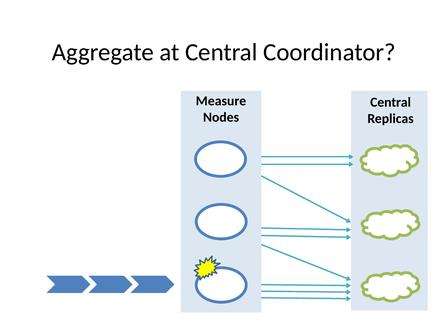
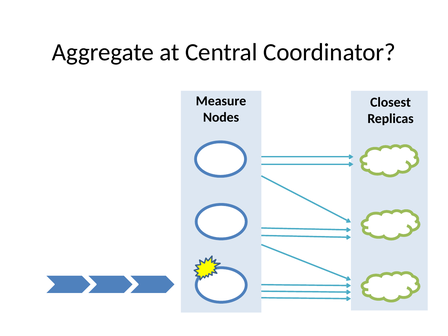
Central: Central -> Closest (391, 102)
